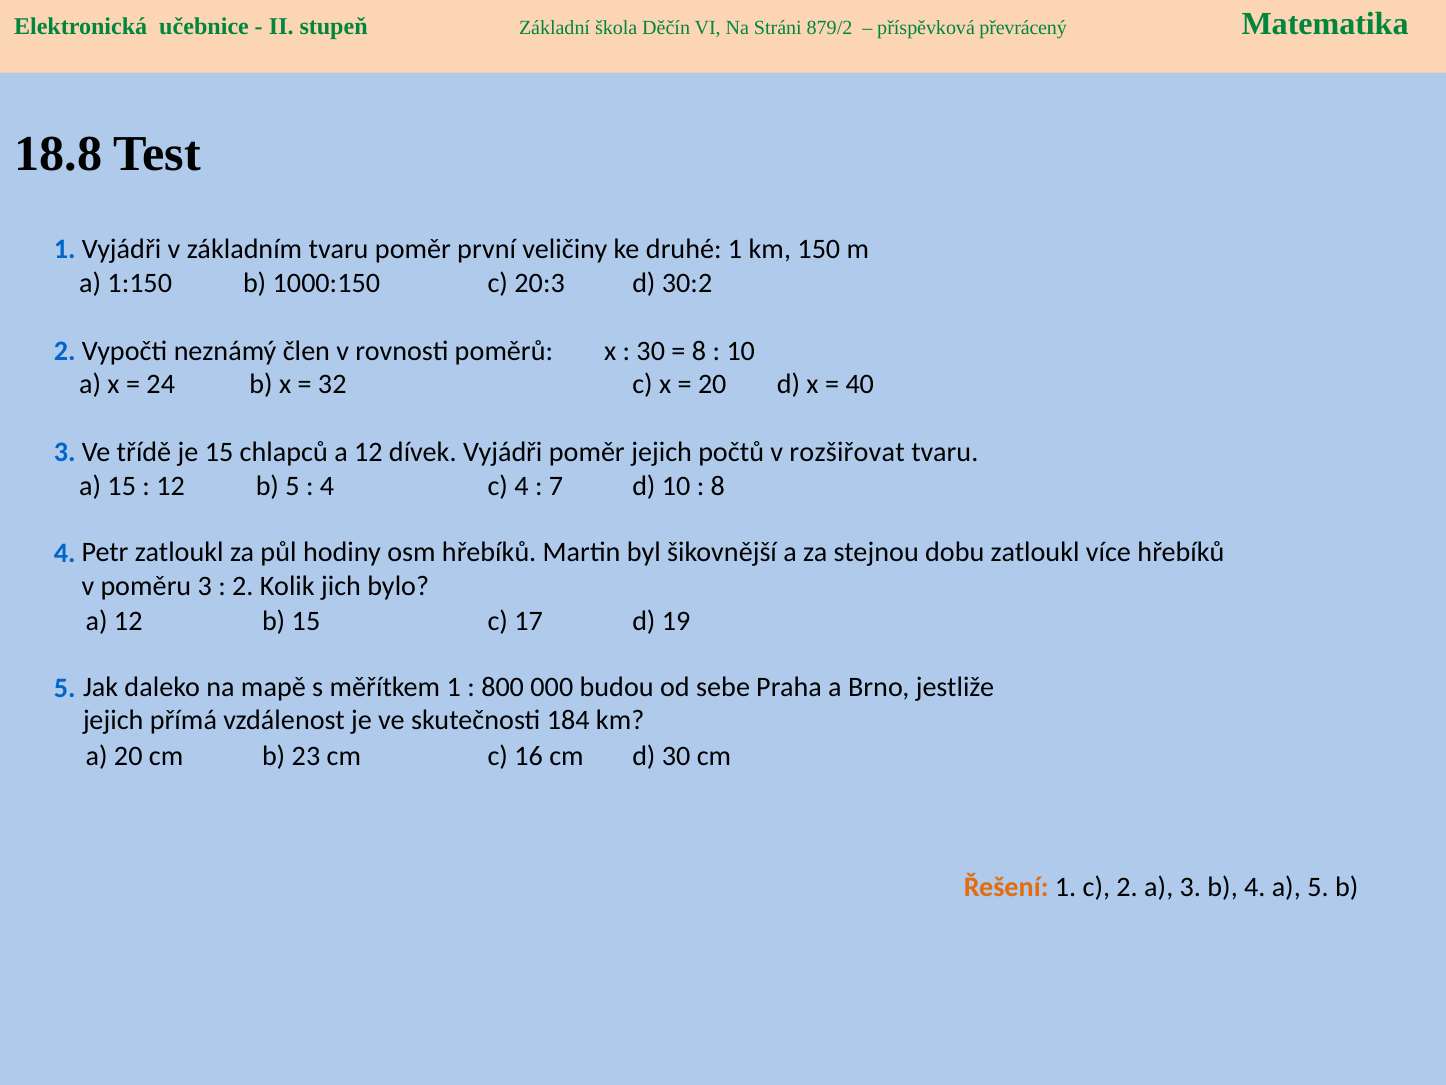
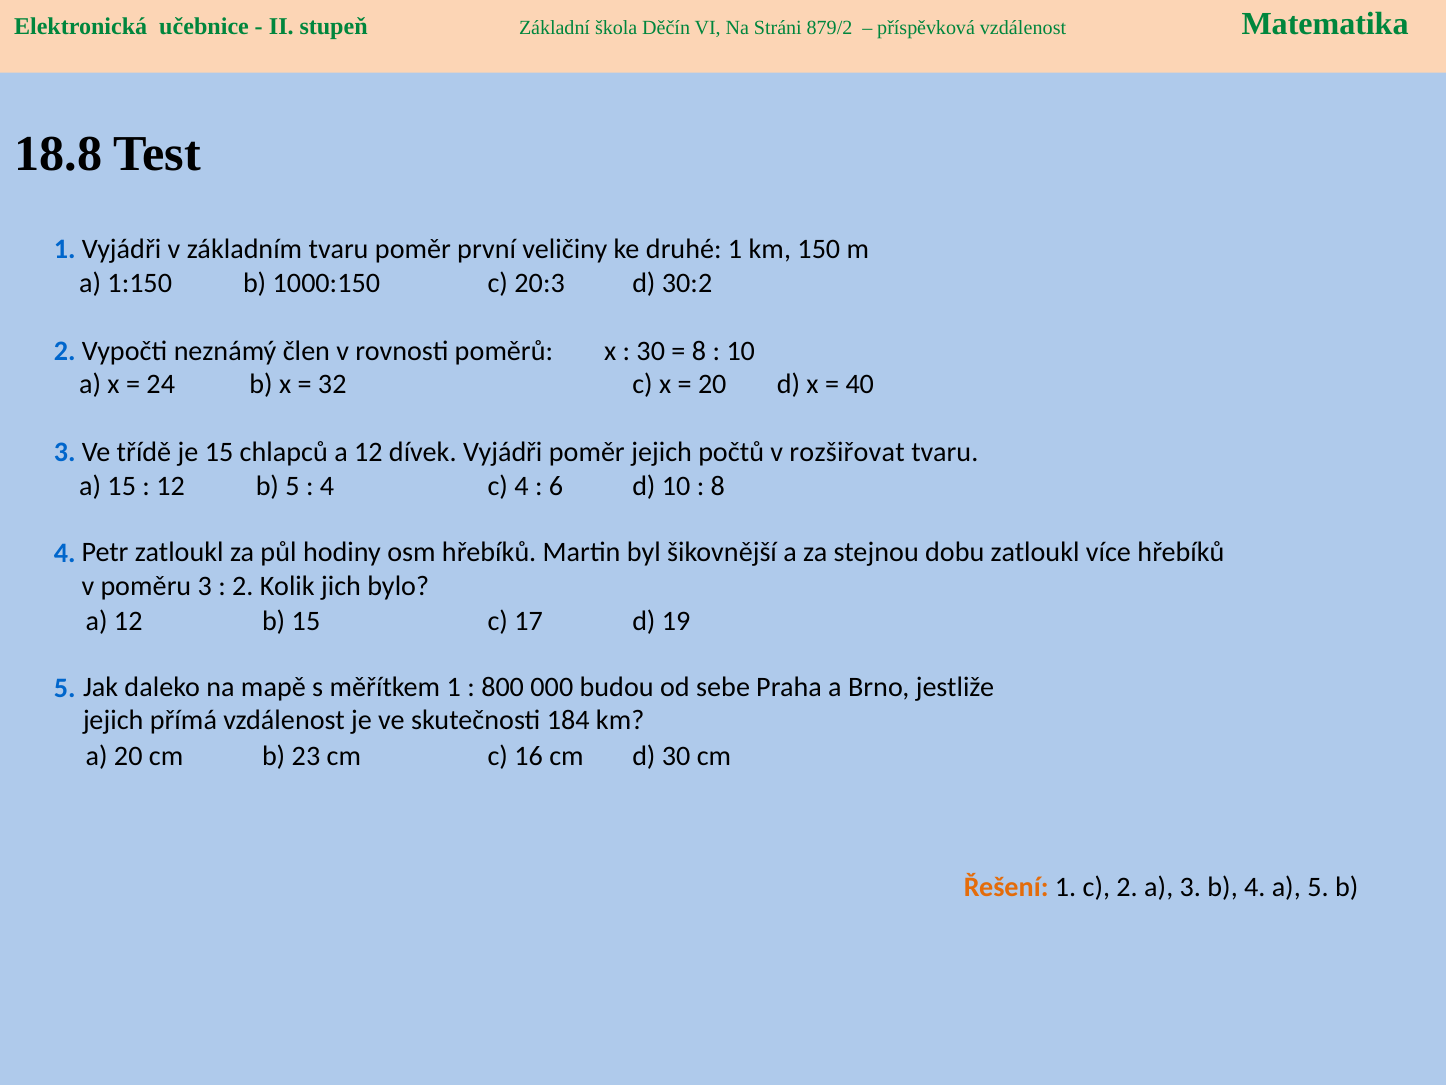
příspěvková převrácený: převrácený -> vzdálenost (1023, 28)
7: 7 -> 6 (556, 486)
